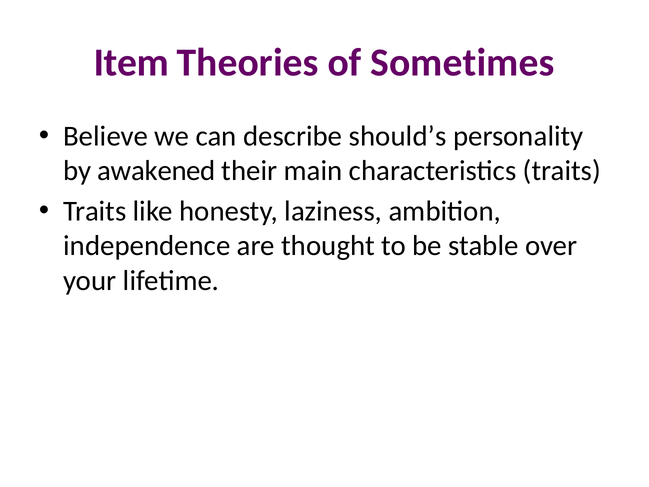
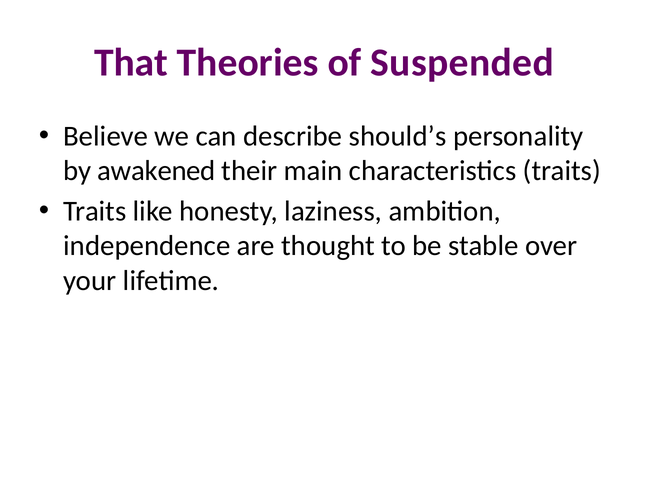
Item: Item -> That (131, 63)
Sometimes: Sometimes -> Suspended (462, 63)
